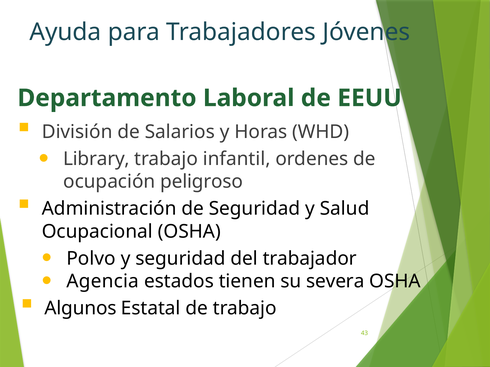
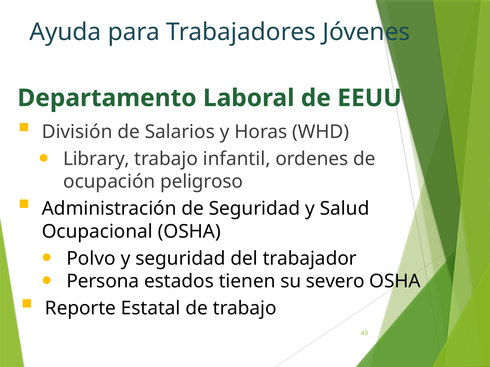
Agencia: Agencia -> Persona (103, 282)
severa: severa -> severo (335, 282)
Algunos: Algunos -> Reporte (80, 309)
